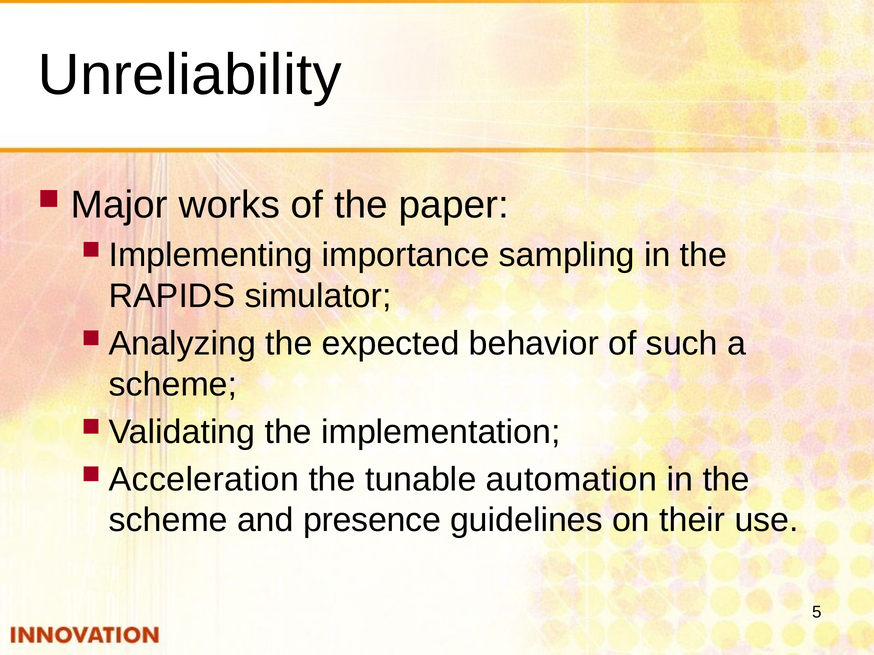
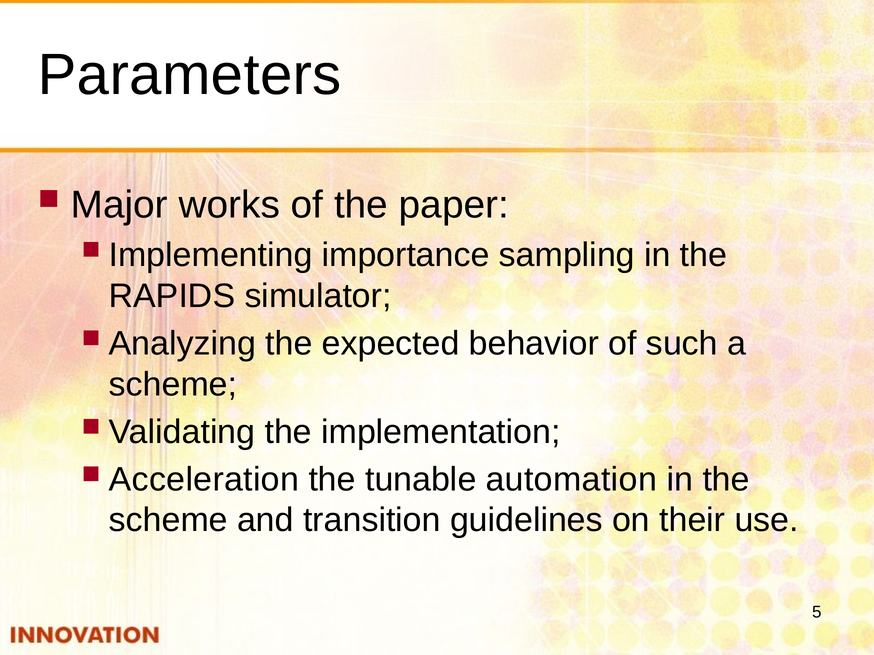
Unreliability: Unreliability -> Parameters (190, 75)
presence: presence -> transition (372, 521)
